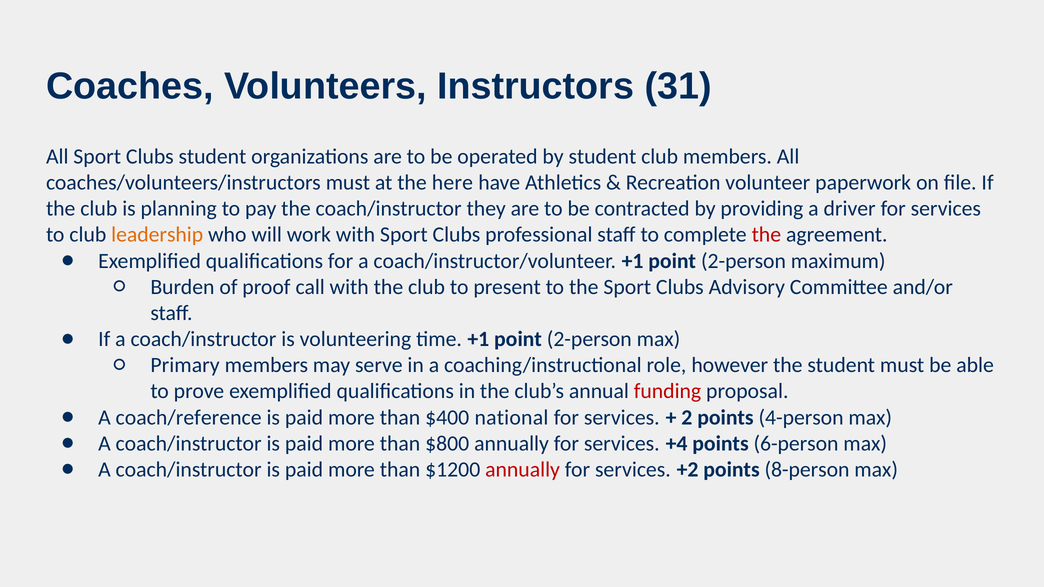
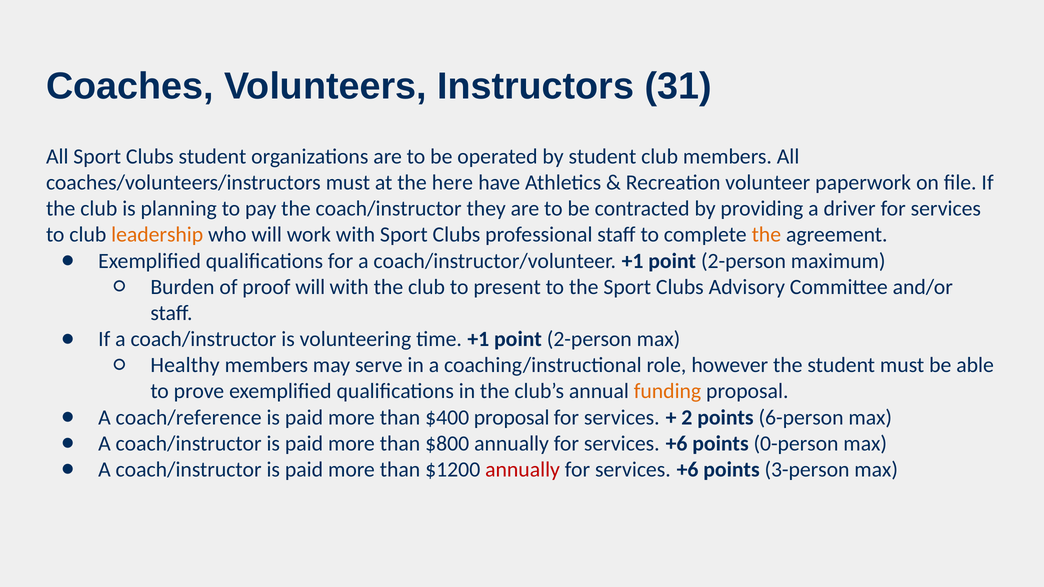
the colour: red -> orange (766, 235)
proof call: call -> will (310, 287)
Primary: Primary -> Healthy (185, 365)
funding colour: red -> orange (668, 391)
$400 national: national -> proposal (512, 418)
4-person: 4-person -> 6-person (801, 418)
+4: +4 -> +6 (677, 444)
6-person: 6-person -> 0-person (796, 444)
+2: +2 -> +6 (688, 470)
8-person: 8-person -> 3-person (807, 470)
